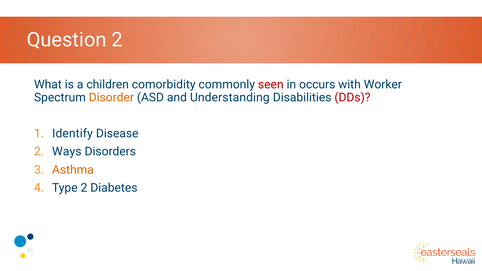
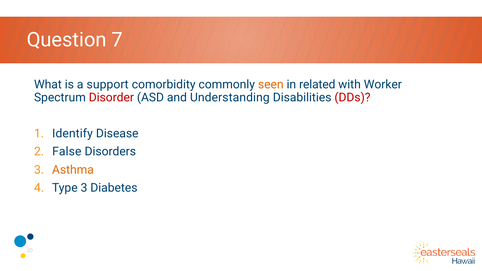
Question 2: 2 -> 7 (117, 40)
children: children -> support (108, 85)
seen colour: red -> orange (271, 85)
occurs: occurs -> related (317, 85)
Disorder colour: orange -> red (111, 98)
Ways: Ways -> False (67, 152)
Type 2: 2 -> 3 (84, 188)
